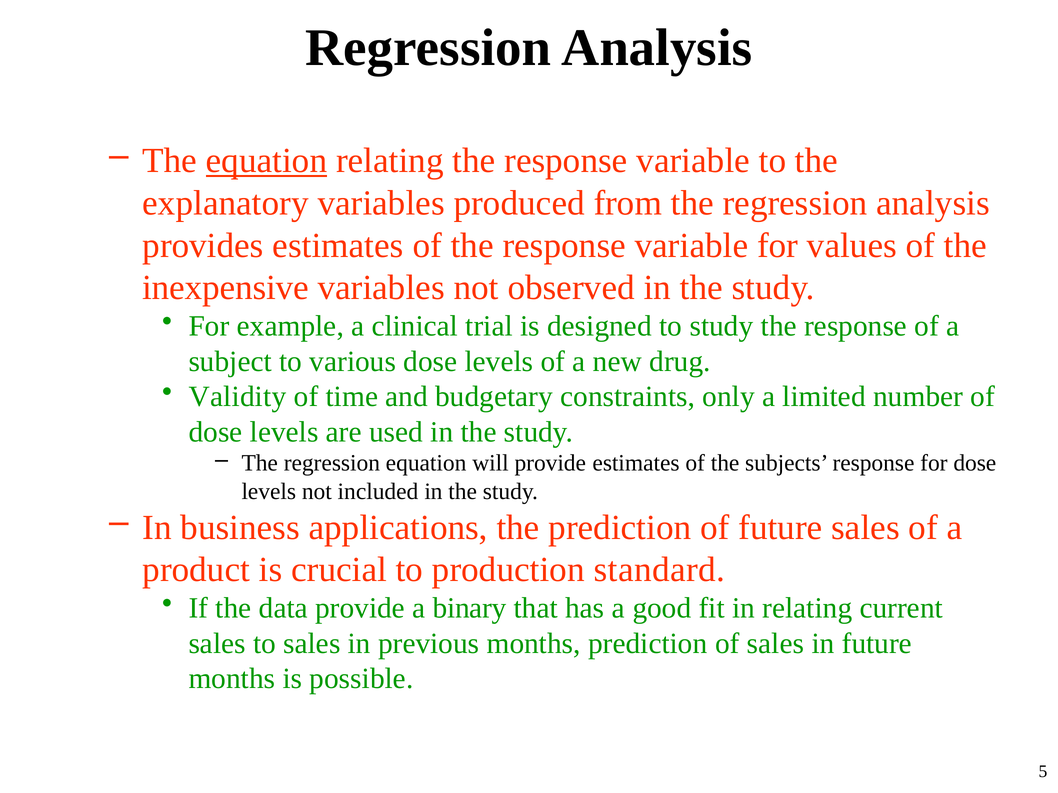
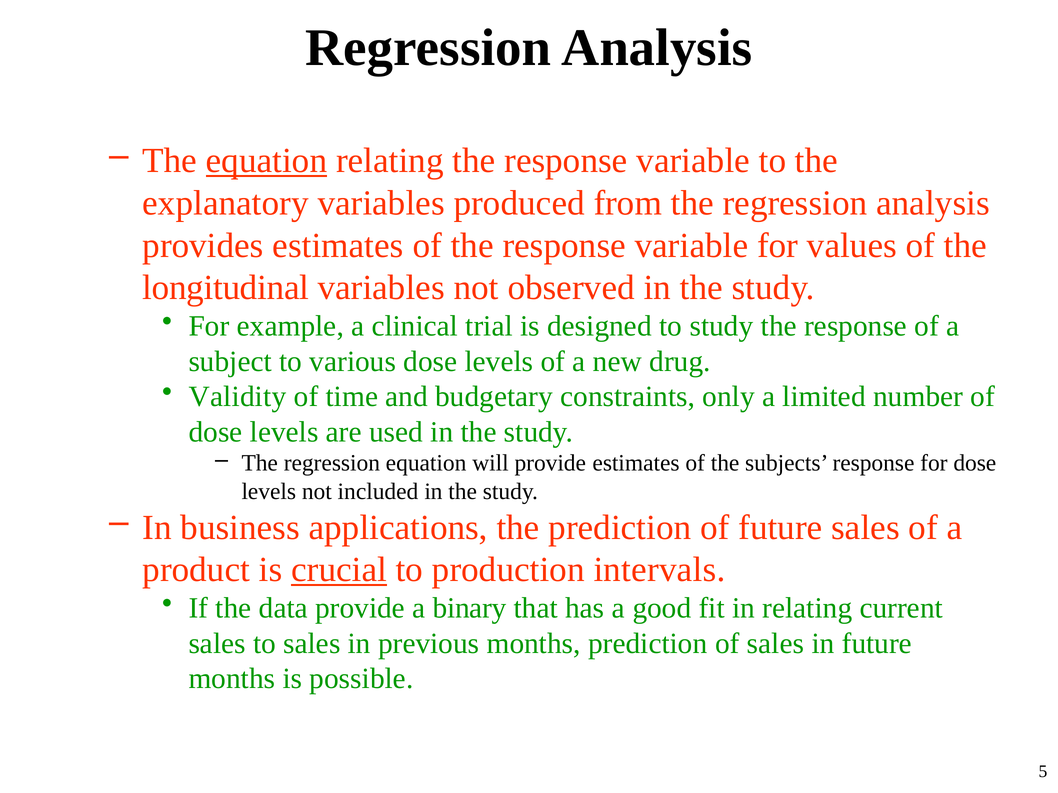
inexpensive: inexpensive -> longitudinal (226, 288)
crucial underline: none -> present (339, 570)
standard: standard -> intervals (660, 570)
